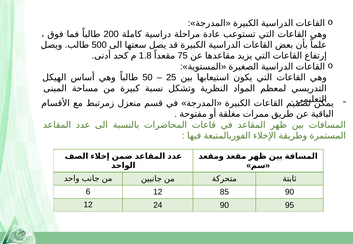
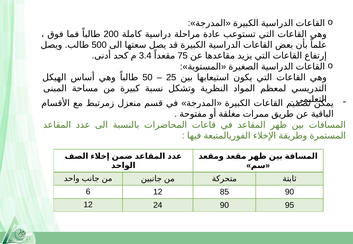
1.8: 1.8 -> 3.4 (145, 56)
